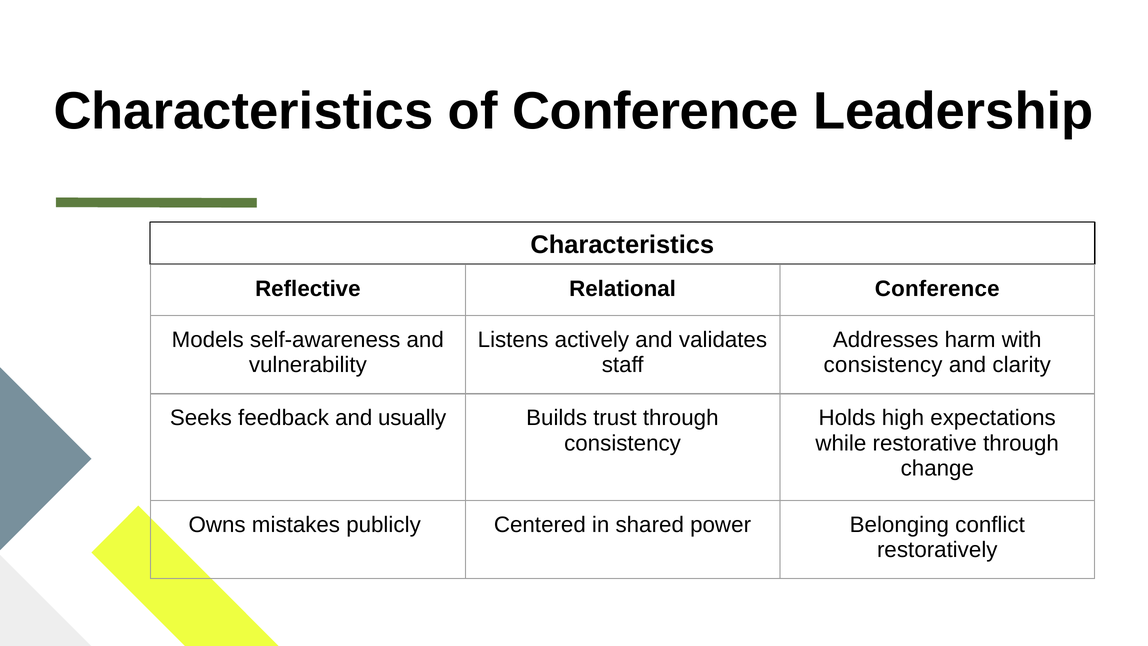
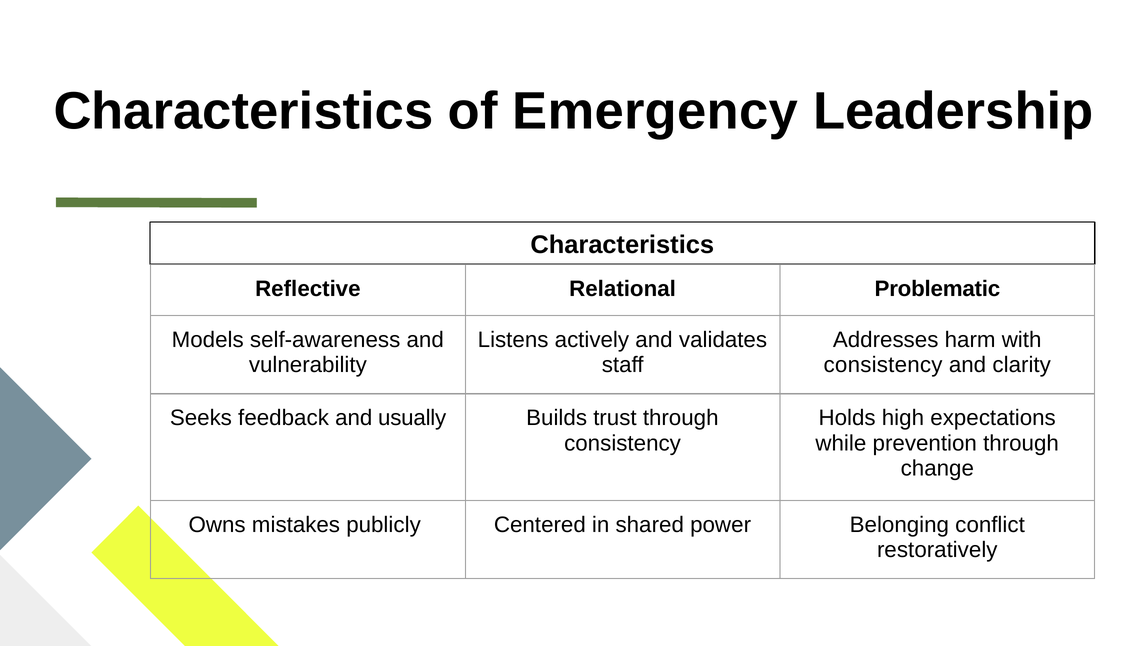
of Conference: Conference -> Emergency (655, 111)
Relational Conference: Conference -> Problematic (937, 289)
restorative: restorative -> prevention (925, 443)
